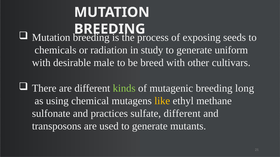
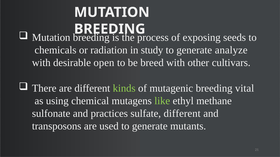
uniform: uniform -> analyze (231, 50)
male: male -> open (104, 63)
long: long -> vital (245, 89)
like colour: yellow -> light green (162, 101)
